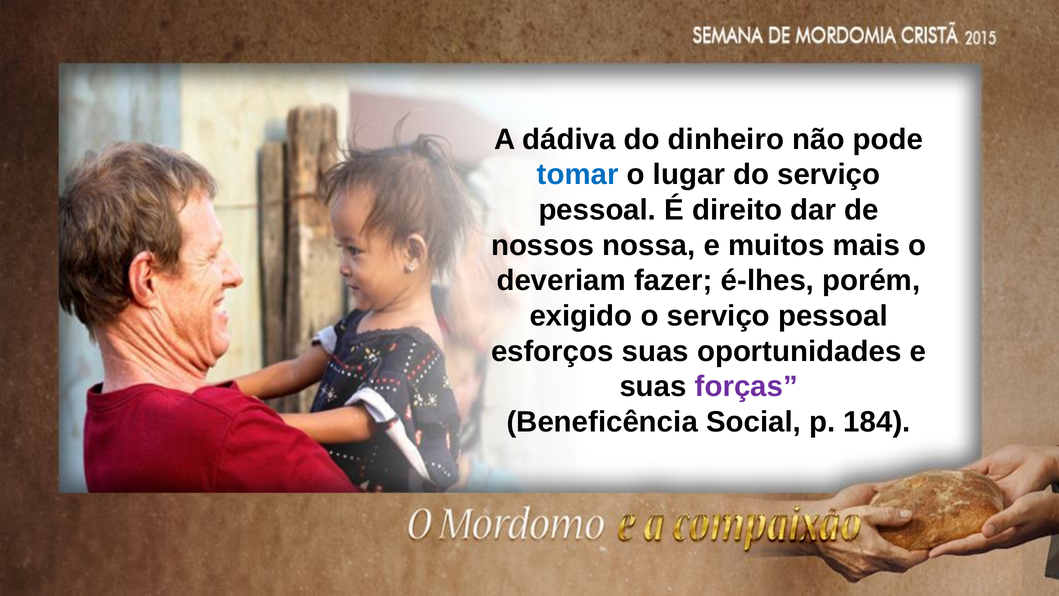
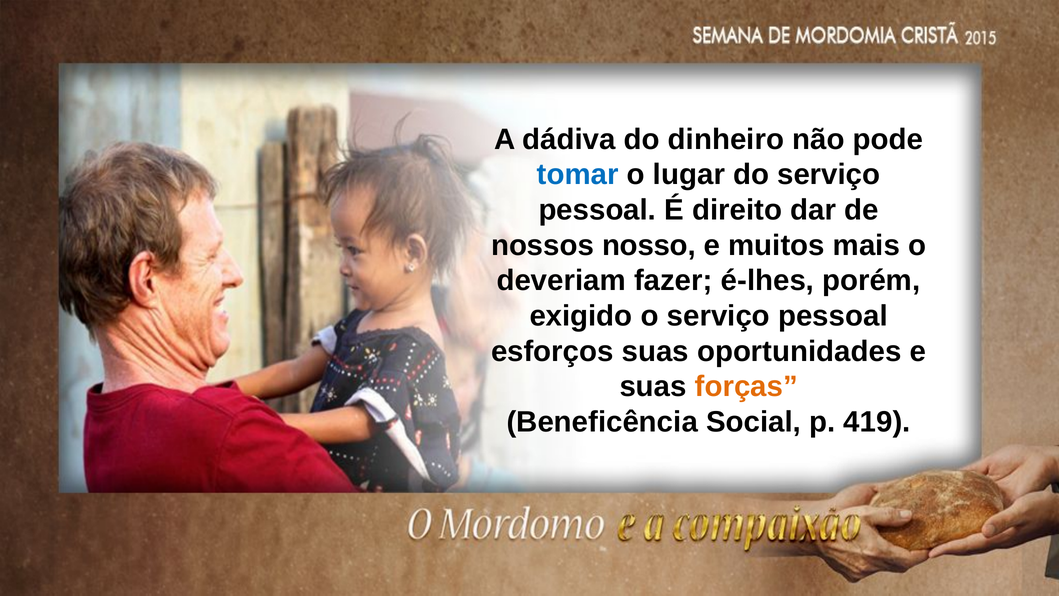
nossa: nossa -> nosso (649, 245)
forças colour: purple -> orange (746, 386)
184: 184 -> 419 (877, 422)
